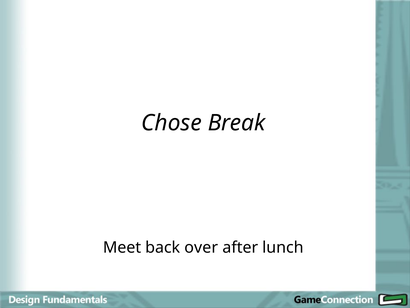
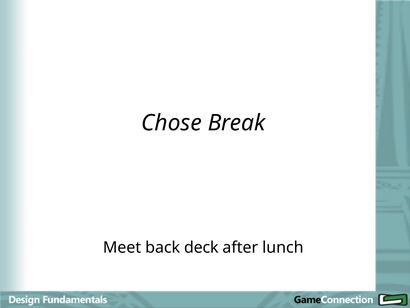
over: over -> deck (201, 247)
